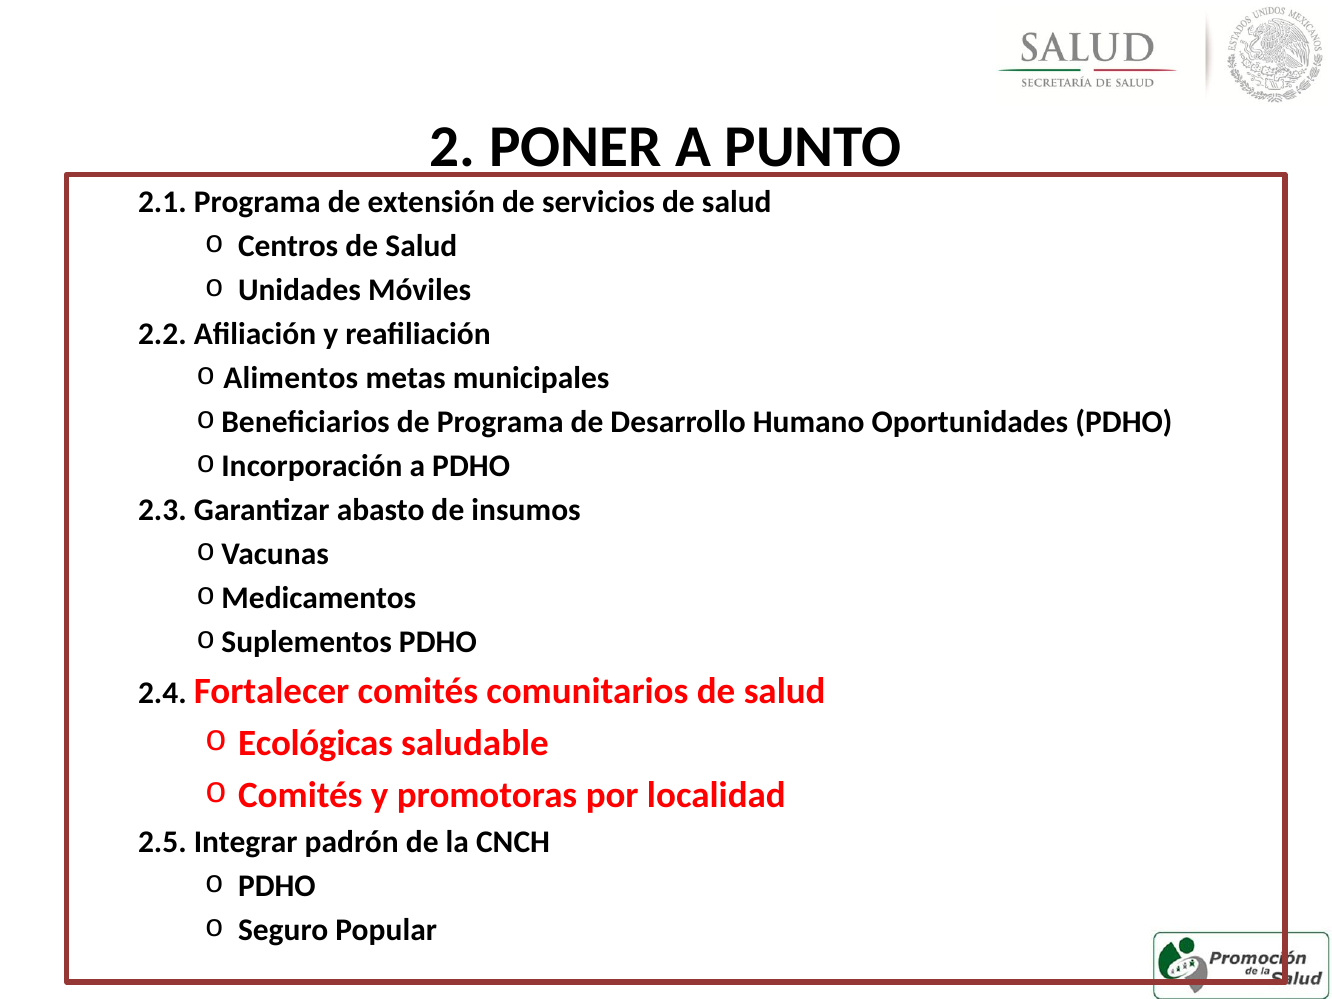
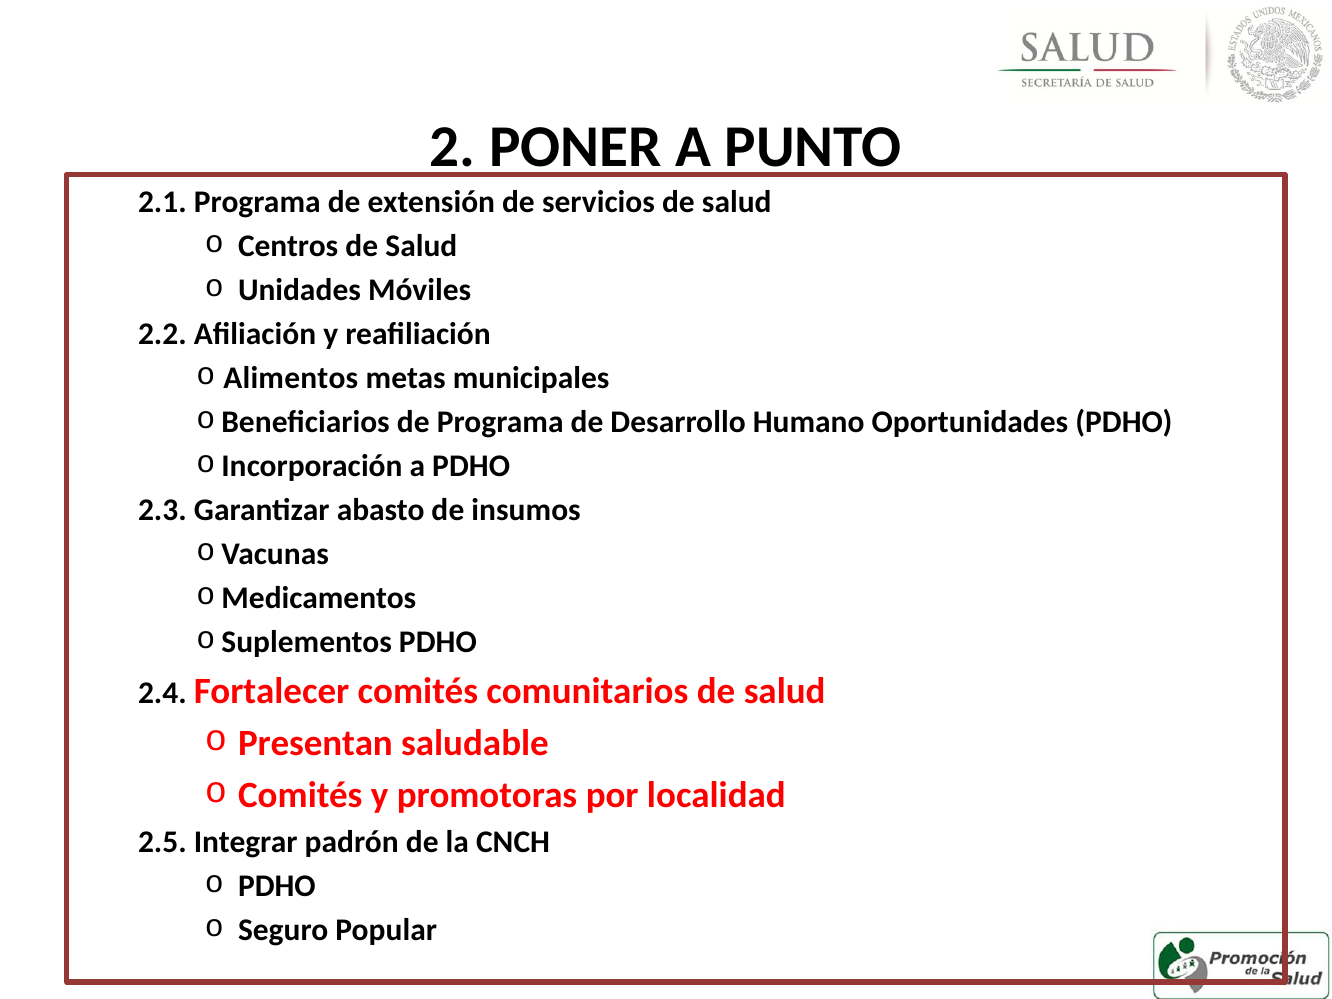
Ecológicas: Ecológicas -> Presentan (315, 743)
